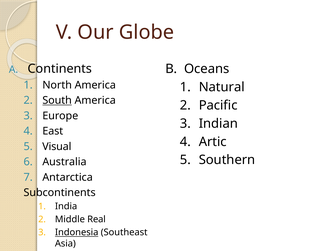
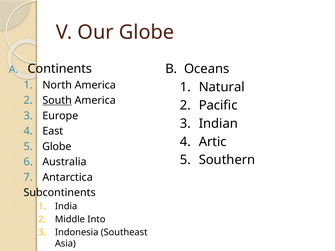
Visual: Visual -> Globe (57, 147)
Real: Real -> Into (96, 220)
Indonesia underline: present -> none (77, 233)
